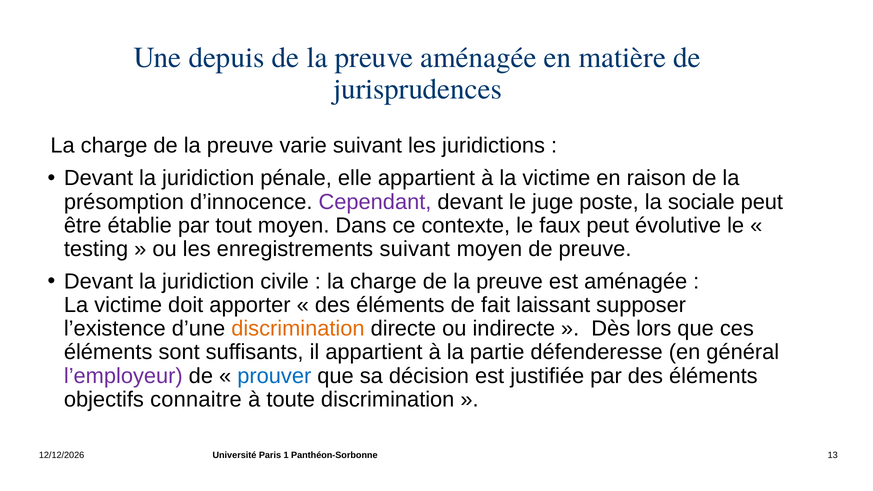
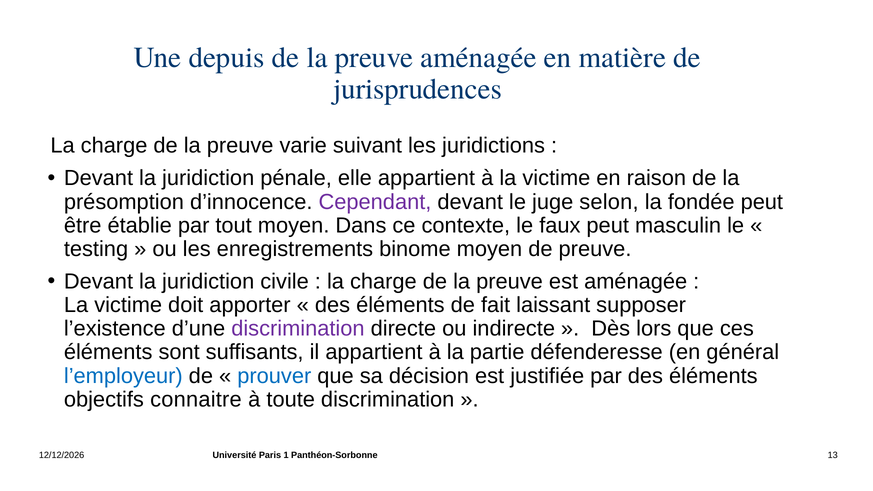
poste: poste -> selon (609, 202)
sociale: sociale -> fondée (701, 202)
évolutive: évolutive -> masculin (678, 225)
enregistrements suivant: suivant -> binome (415, 249)
discrimination colour: orange -> purple (298, 329)
l’employeur colour: purple -> blue (123, 376)
